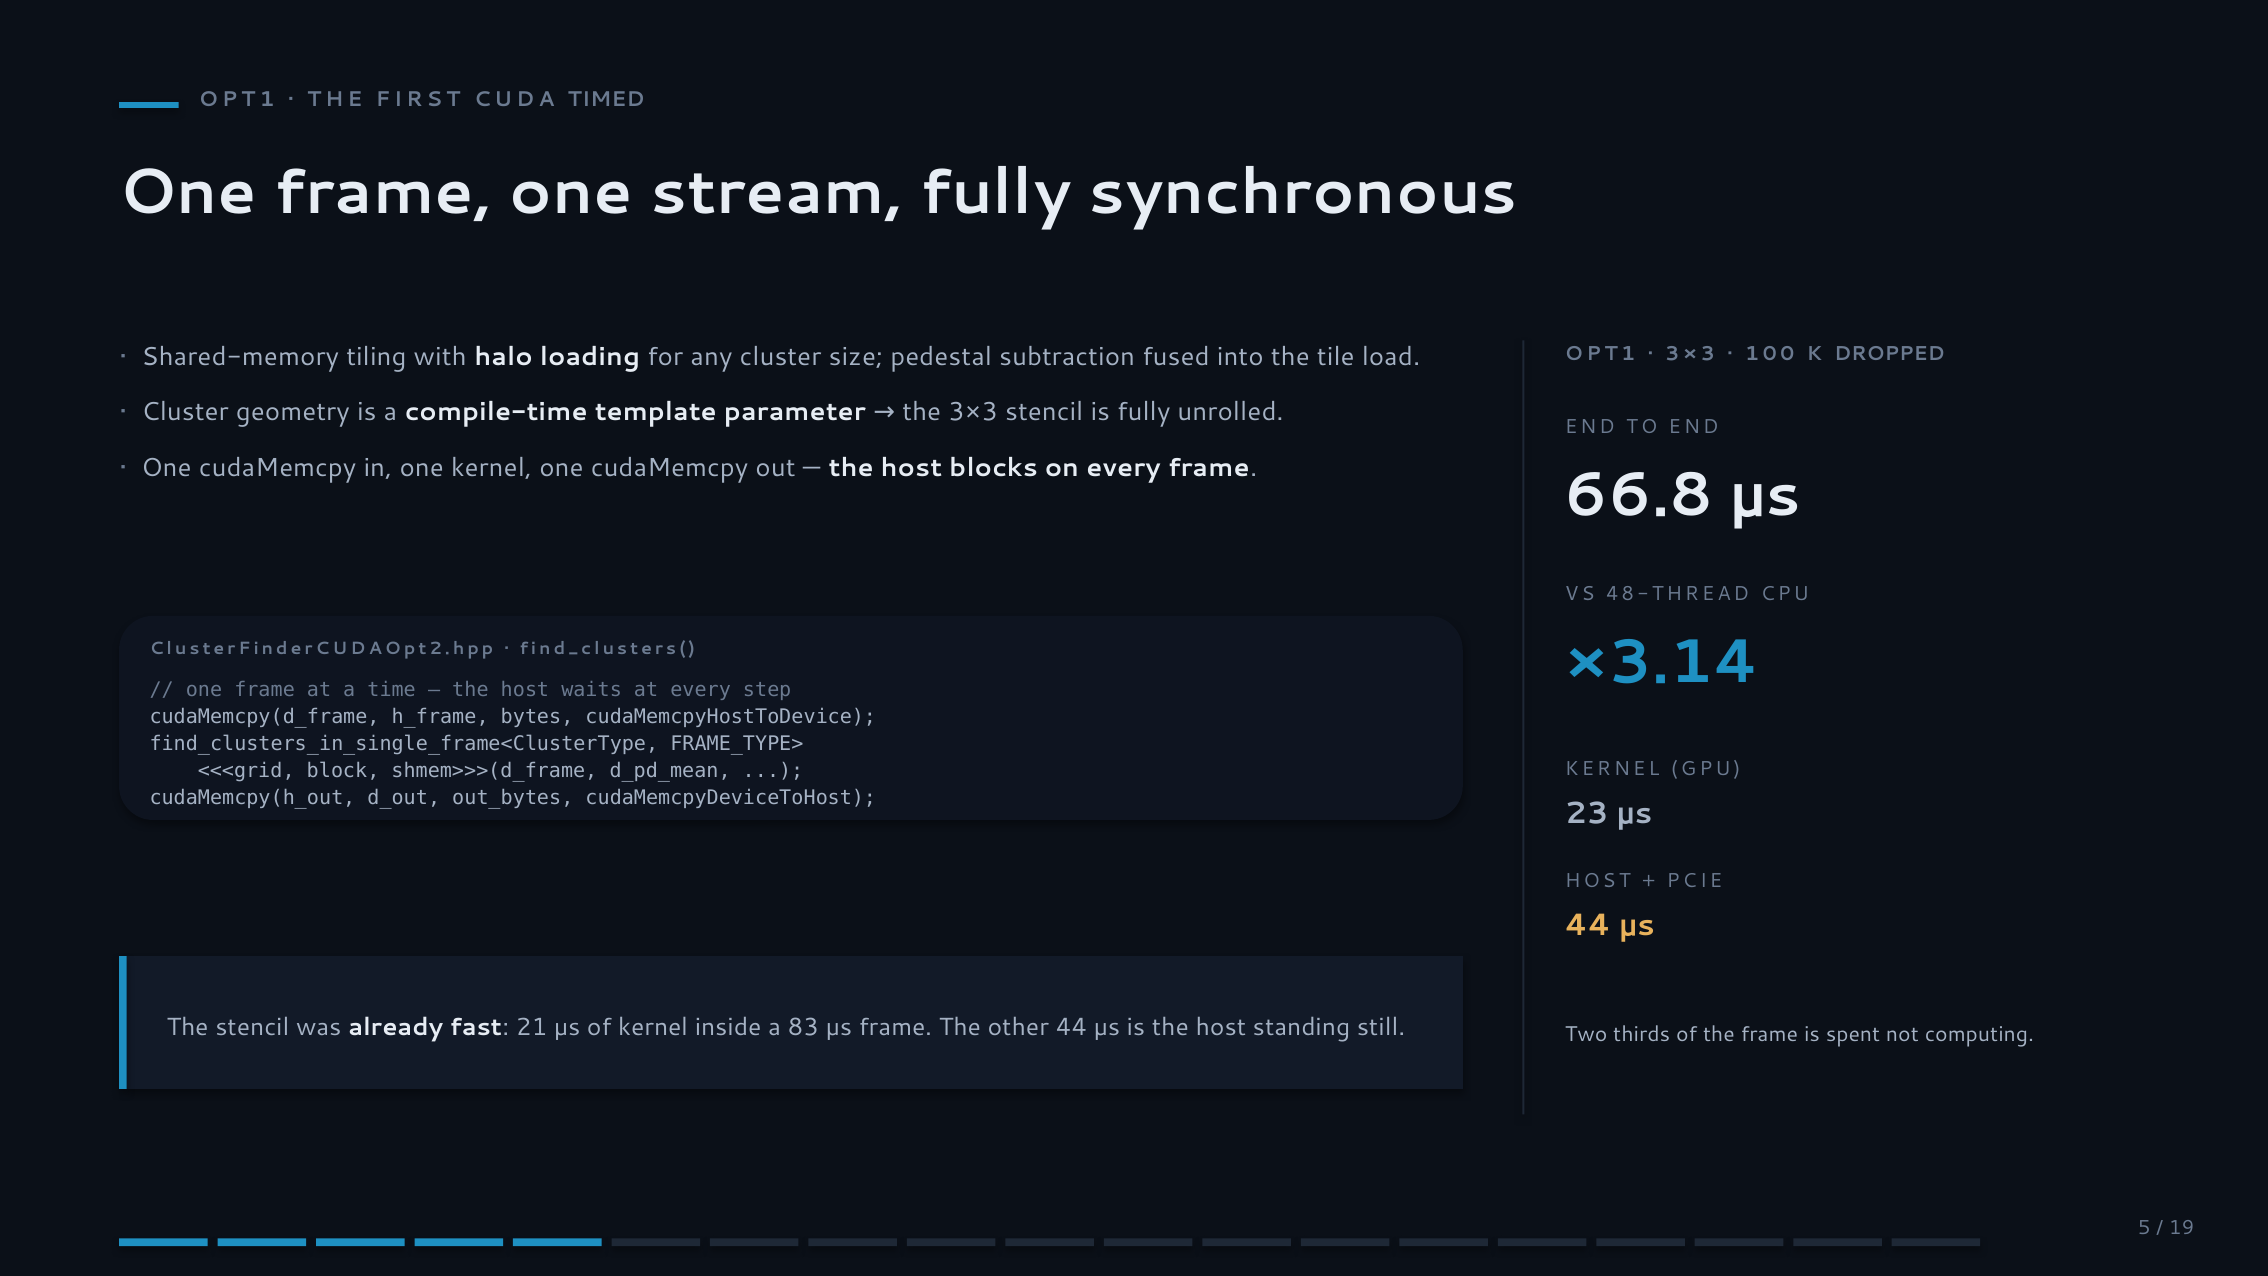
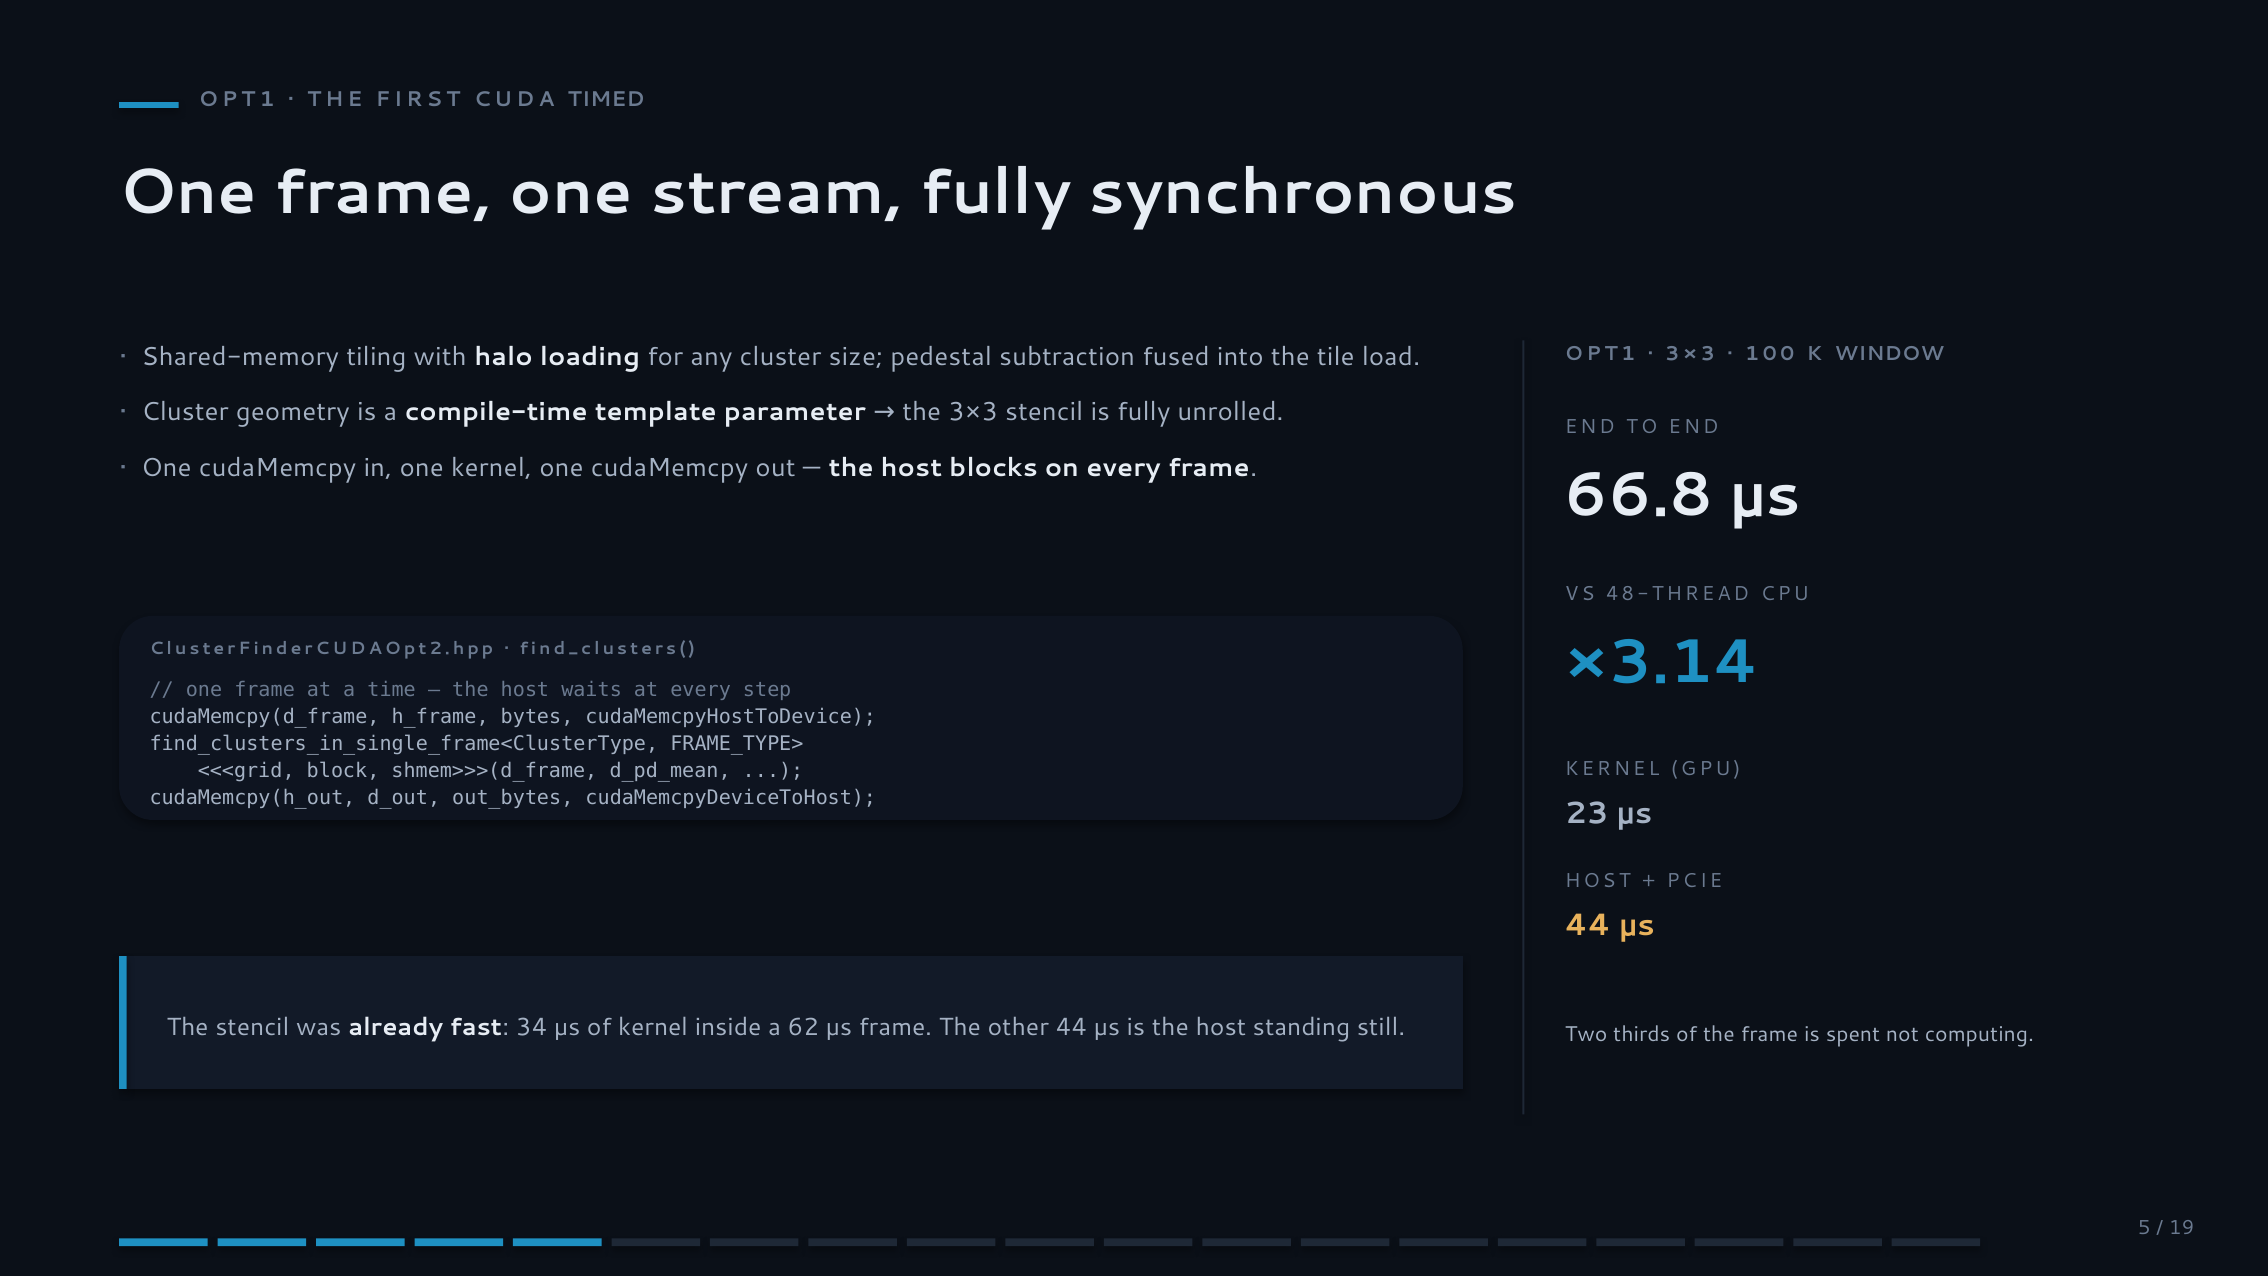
DROPPED: DROPPED -> WINDOW (1889, 354)
21: 21 -> 34 (532, 1027)
83: 83 -> 62 (803, 1027)
